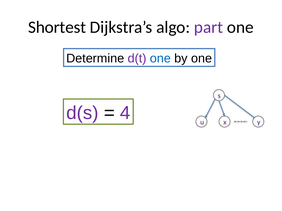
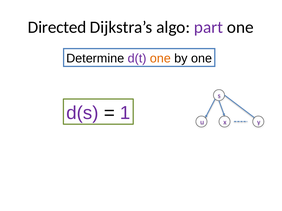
Shortest: Shortest -> Directed (57, 27)
one colour: blue -> orange (160, 59)
4: 4 -> 1 (125, 113)
